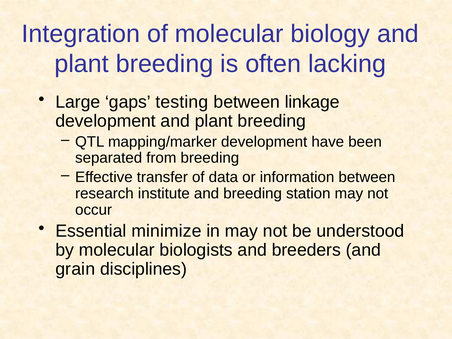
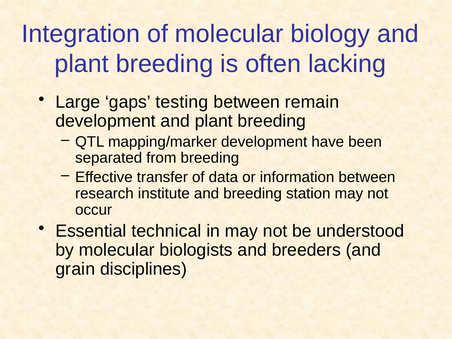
linkage: linkage -> remain (312, 102)
minimize: minimize -> technical (166, 231)
